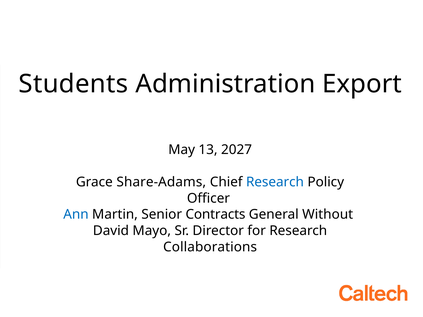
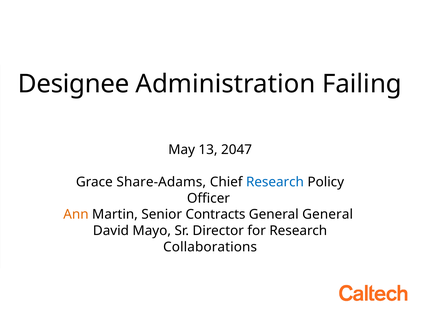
Students: Students -> Designee (74, 84)
Export: Export -> Failing (362, 84)
2027: 2027 -> 2047 (237, 150)
Ann colour: blue -> orange (76, 215)
General Without: Without -> General (328, 215)
